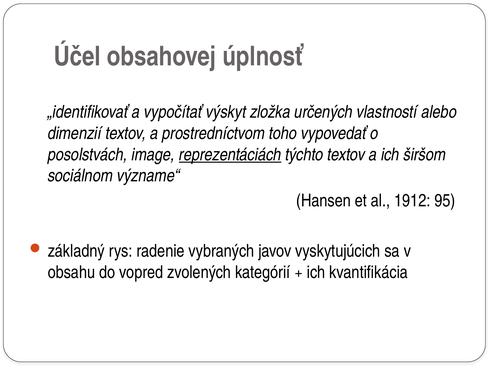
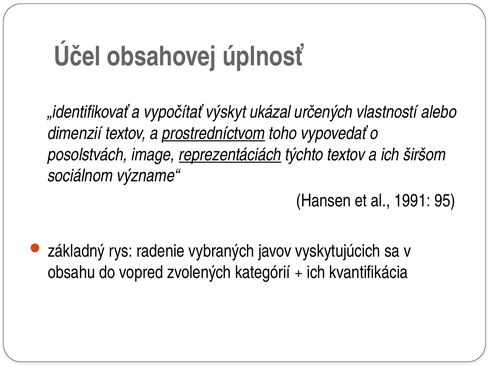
zložka: zložka -> ukázal (270, 112)
prostredníctvom underline: none -> present (214, 133)
1912: 1912 -> 1991 (412, 201)
